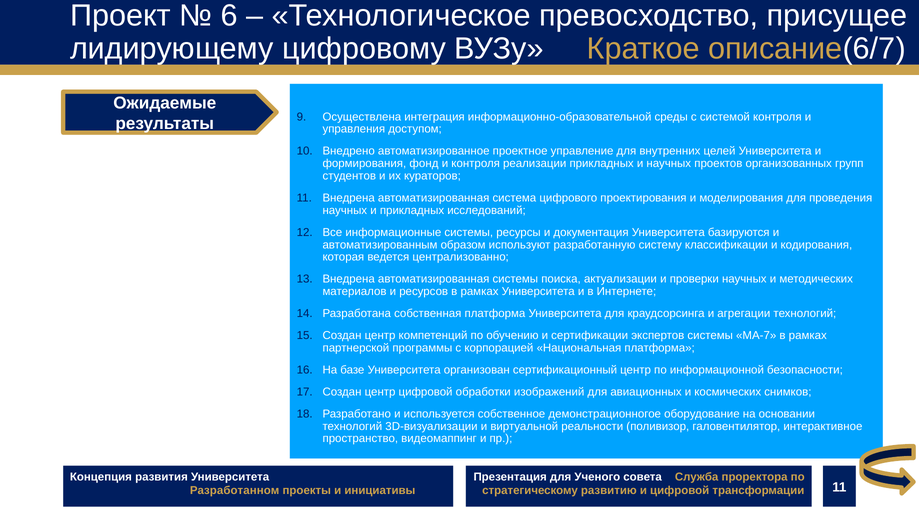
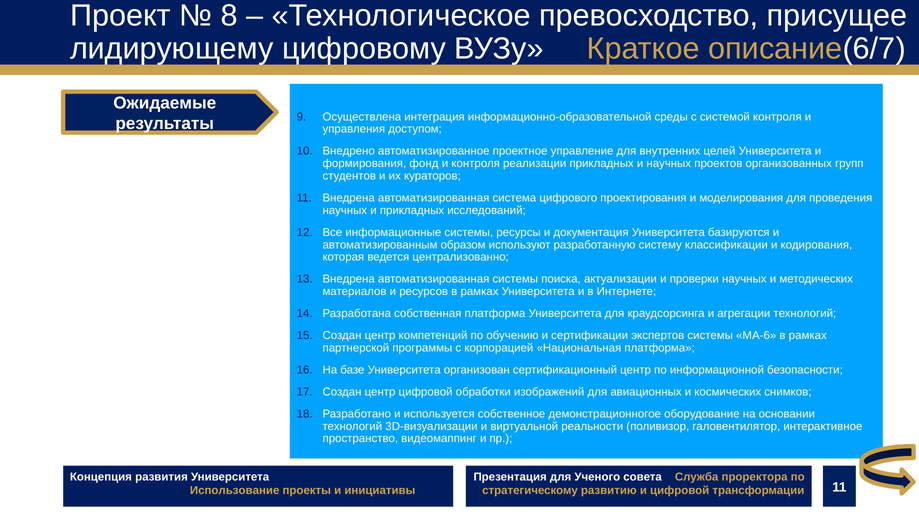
6: 6 -> 8 (229, 15)
МА-7: МА-7 -> МА-6 (756, 335)
Разработанном: Разработанном -> Использование (235, 490)
